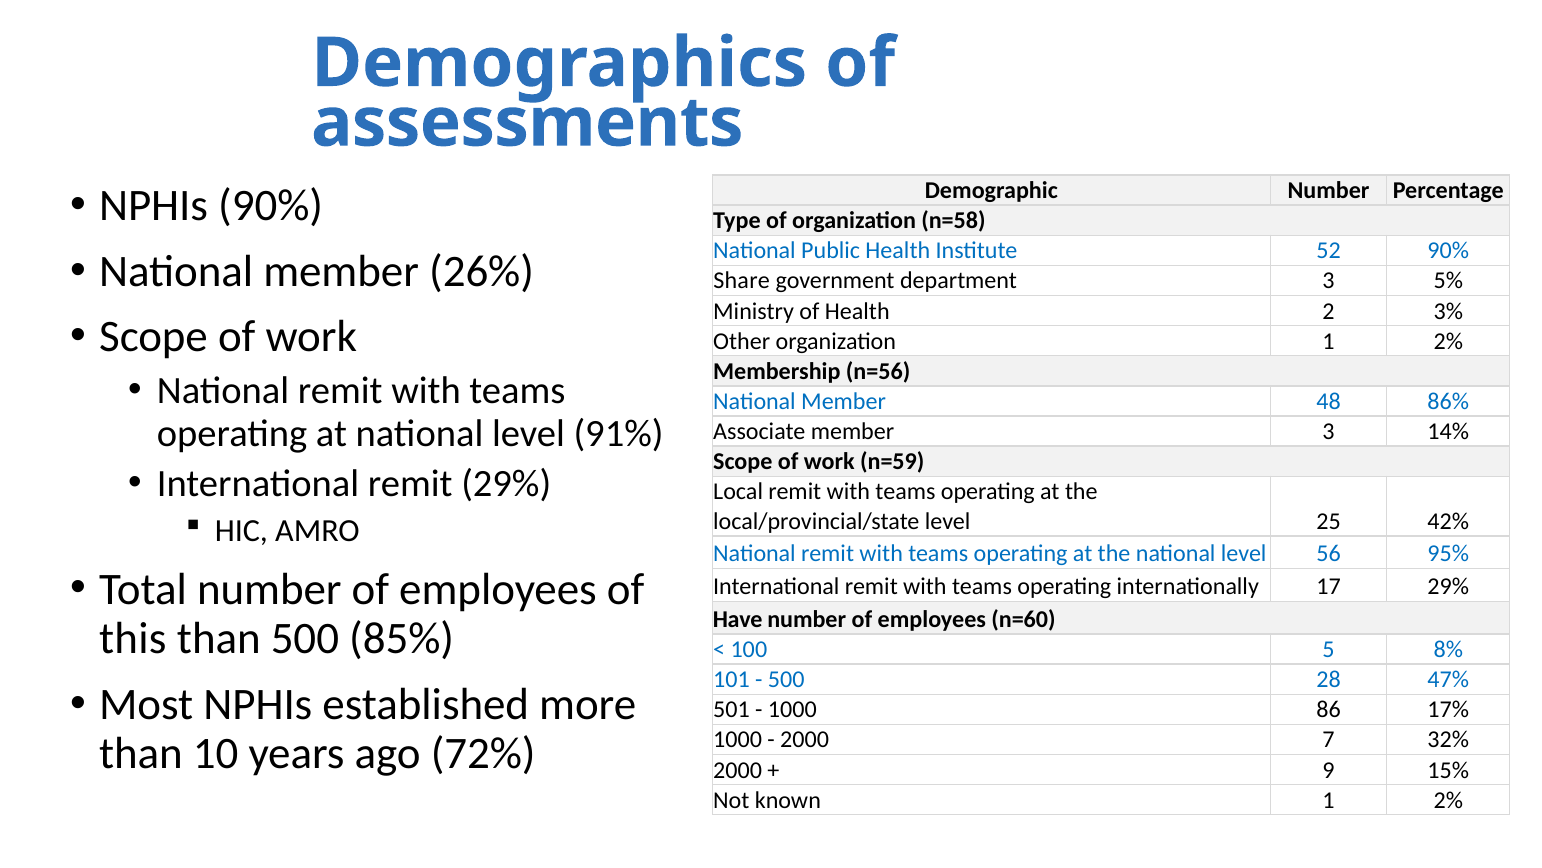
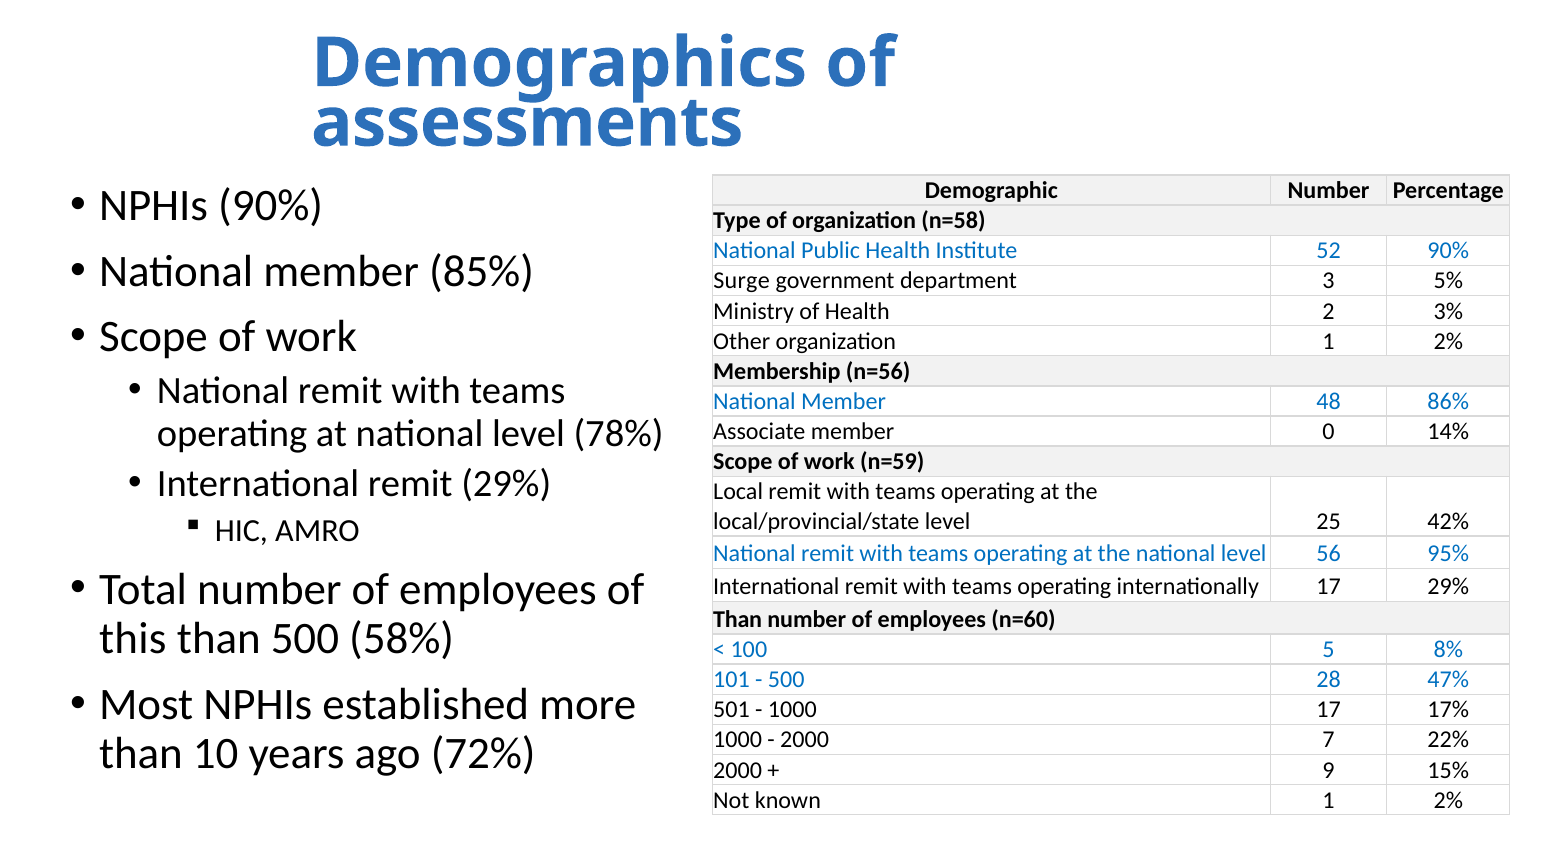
26%: 26% -> 85% (482, 271)
Share: Share -> Surge (742, 281)
91%: 91% -> 78% (619, 433)
member 3: 3 -> 0 (1329, 431)
Have: Have -> Than (738, 619)
85%: 85% -> 58% (402, 638)
1000 86: 86 -> 17 (1329, 709)
32%: 32% -> 22% (1448, 739)
